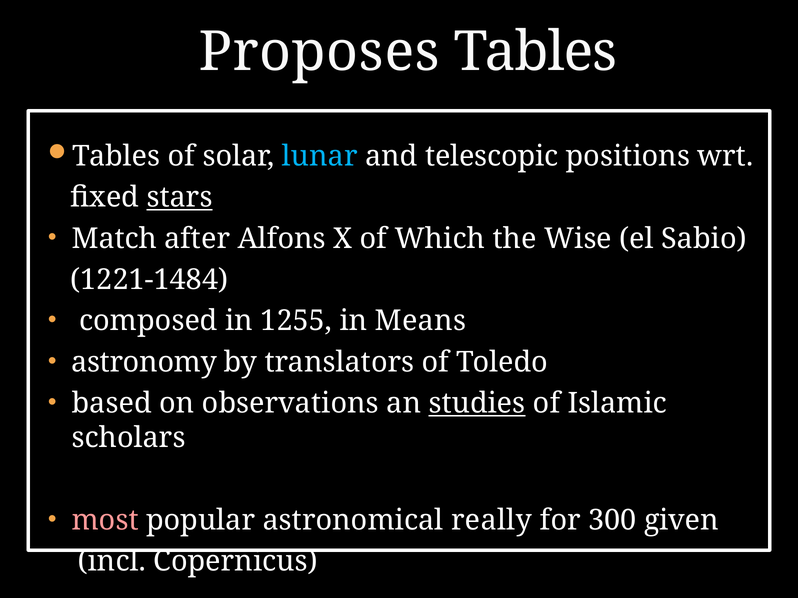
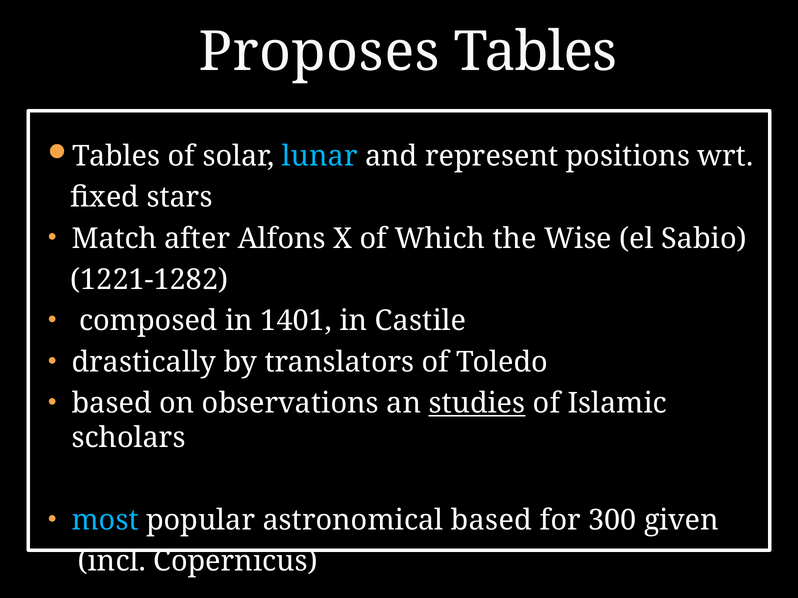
telescopic: telescopic -> represent (492, 156)
stars underline: present -> none (180, 198)
1221-1484: 1221-1484 -> 1221-1282 (149, 280)
1255: 1255 -> 1401 (296, 321)
Means: Means -> Castile (421, 321)
astronomy: astronomy -> drastically (144, 362)
most colour: pink -> light blue (105, 521)
astronomical really: really -> based (491, 521)
